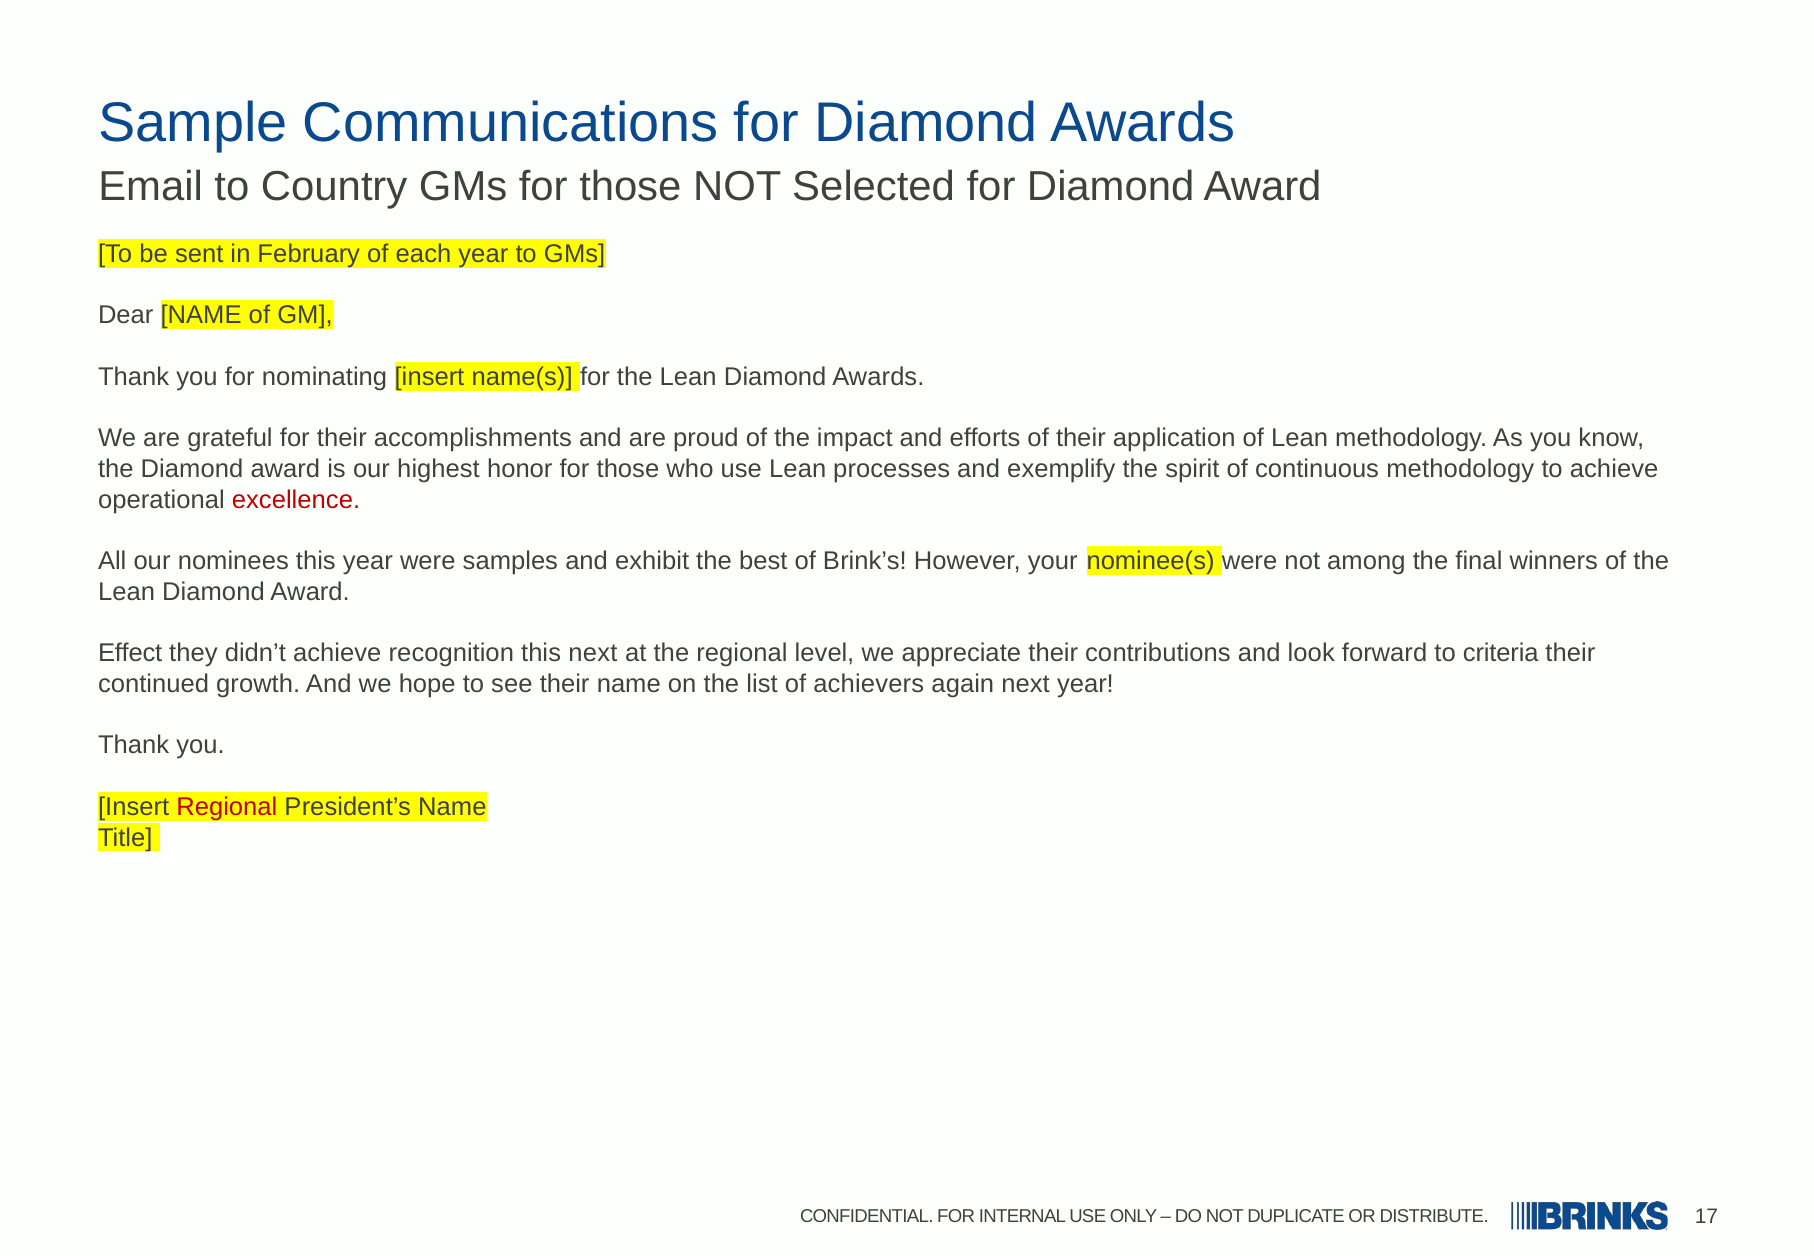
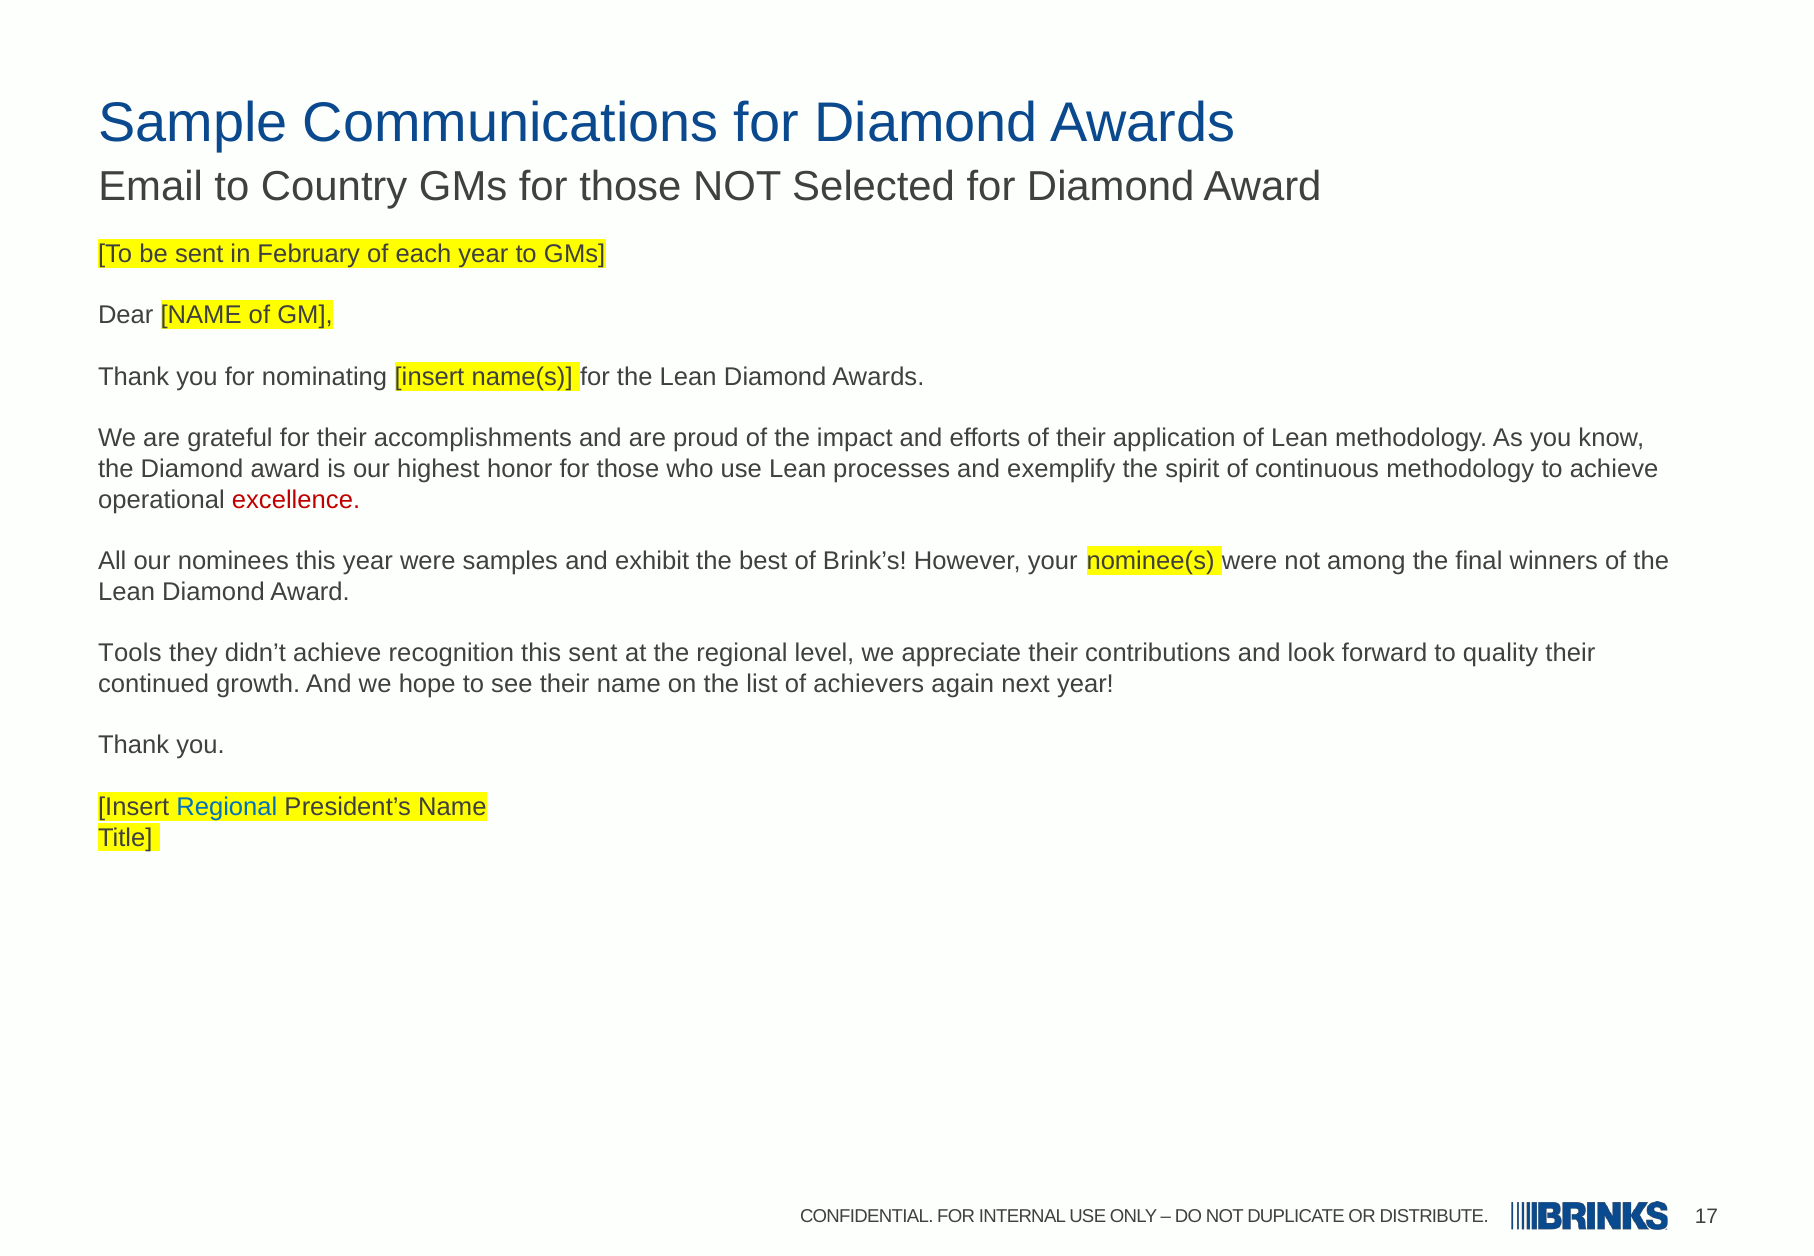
Effect: Effect -> Tools (130, 653)
this next: next -> sent (593, 653)
criteria: criteria -> quality (1501, 653)
Regional colour: red -> blue (227, 807)
